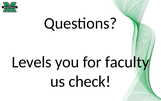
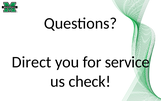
Levels: Levels -> Direct (32, 62)
faculty: faculty -> service (127, 62)
